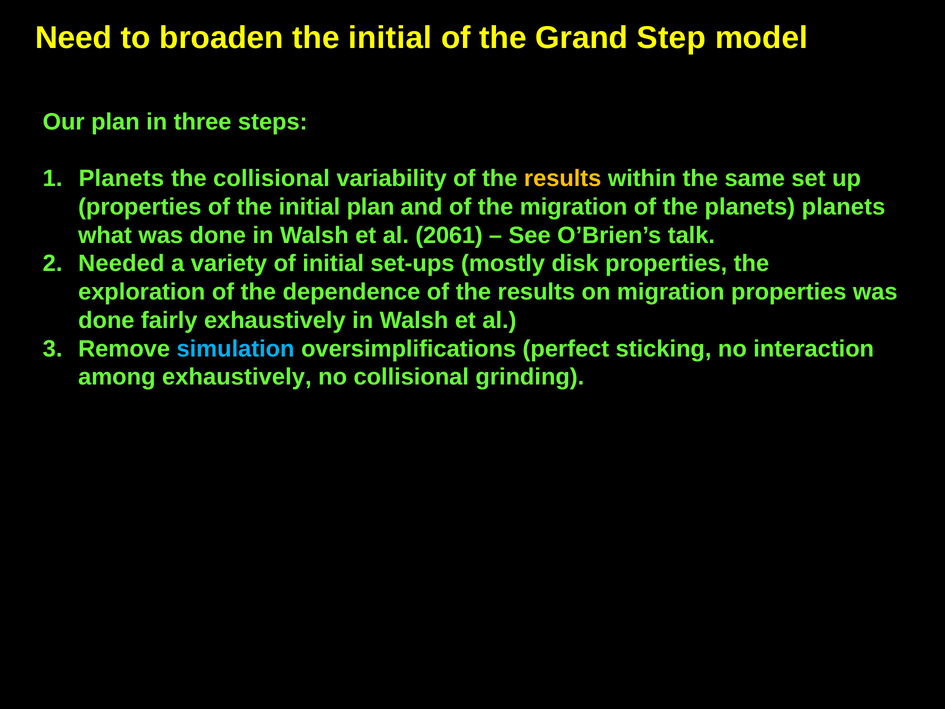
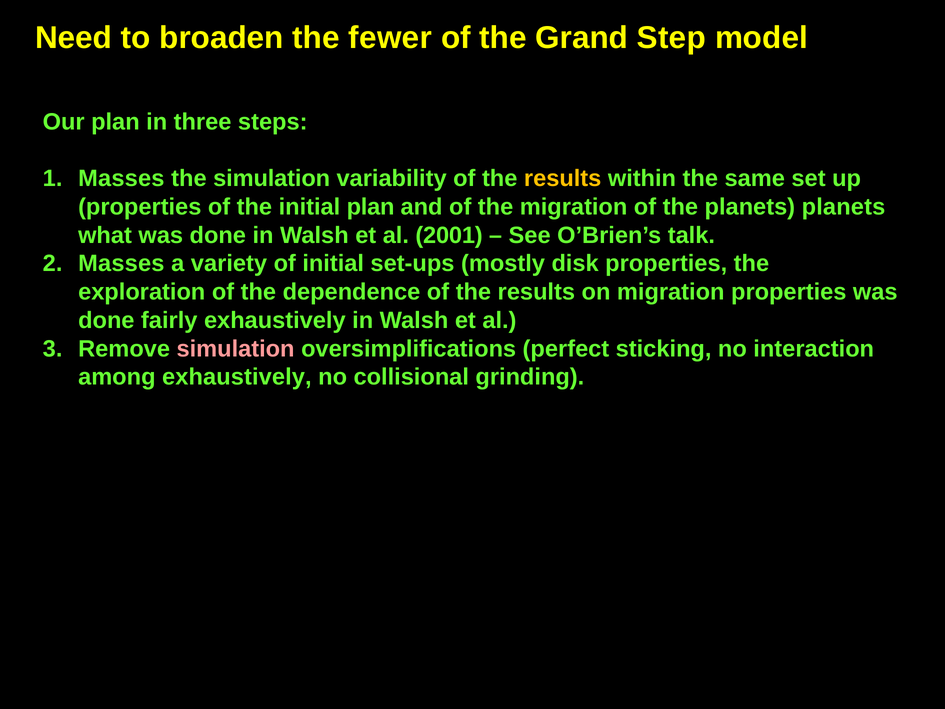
broaden the initial: initial -> fewer (390, 38)
Planets: Planets -> Masses (121, 178)
the collisional: collisional -> simulation (272, 178)
2061: 2061 -> 2001 (449, 235)
Needed: Needed -> Masses (121, 264)
simulation colour: light blue -> pink (236, 349)
